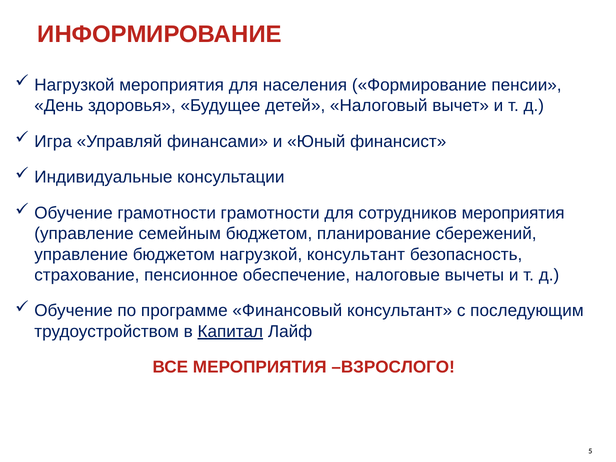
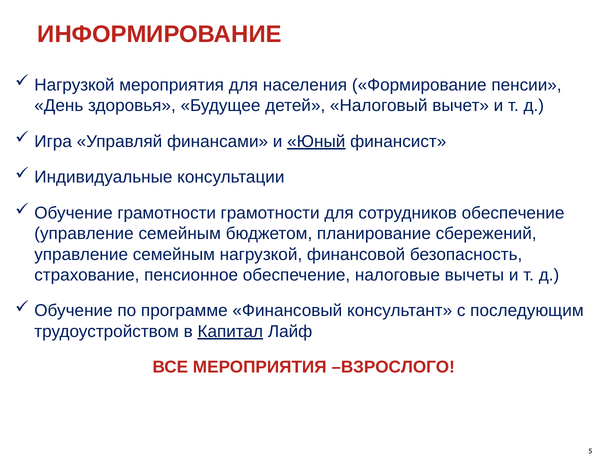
Юный underline: none -> present (316, 141)
сотрудников мероприятия: мероприятия -> обеспечение (513, 213)
бюджетом: бюджетом -> семейным (174, 254)
нагрузкой консультант: консультант -> финансовой (356, 254)
